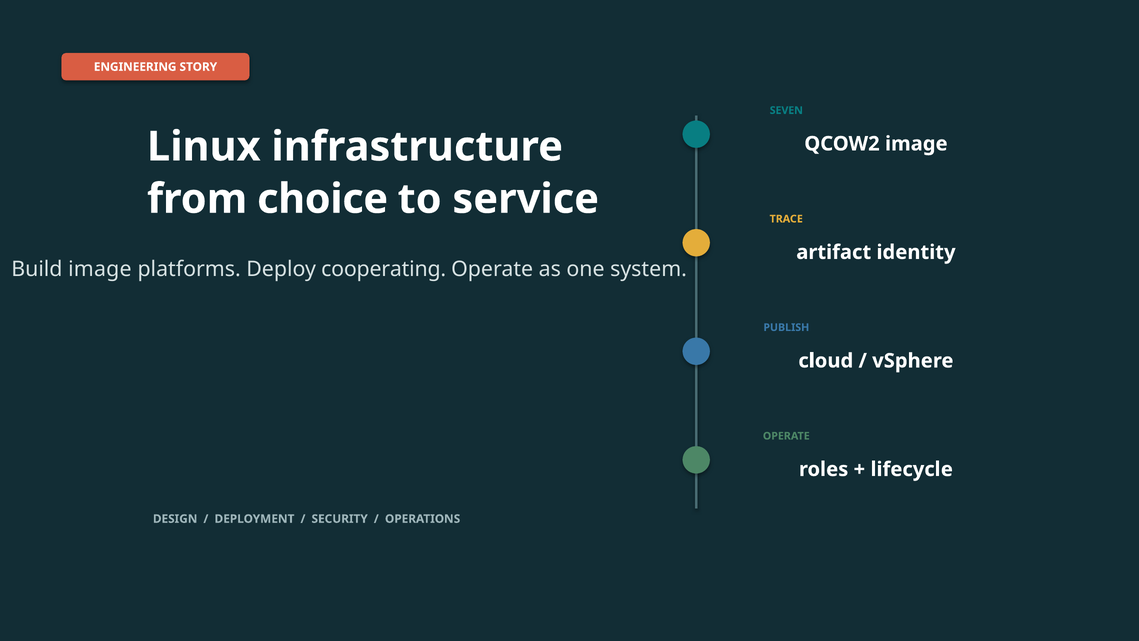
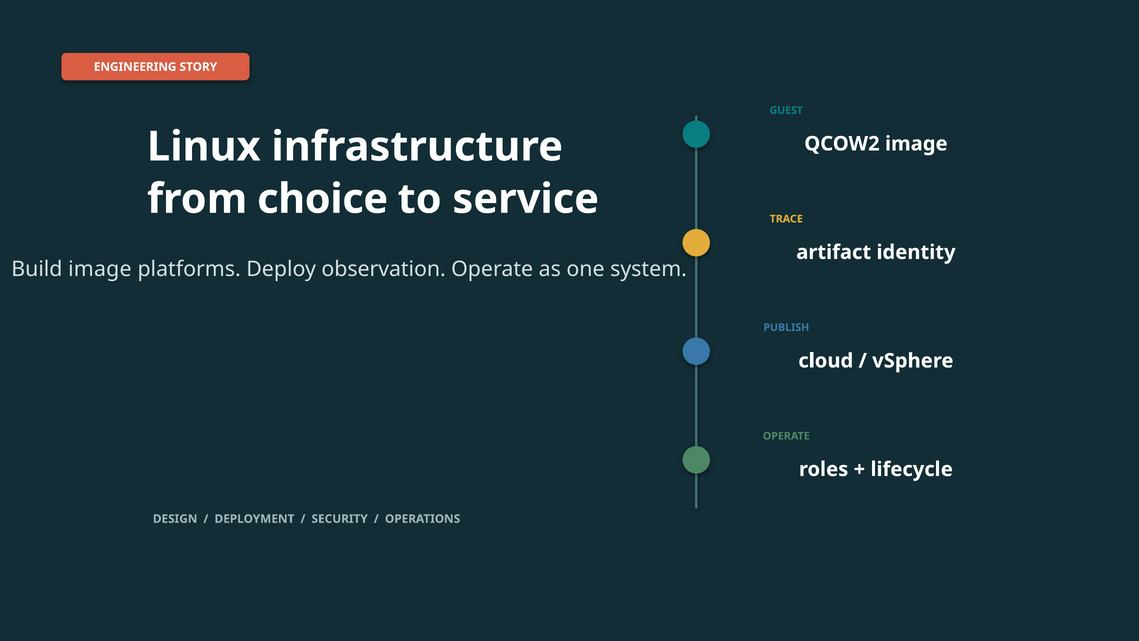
SEVEN: SEVEN -> GUEST (786, 110)
cooperating: cooperating -> observation (384, 269)
